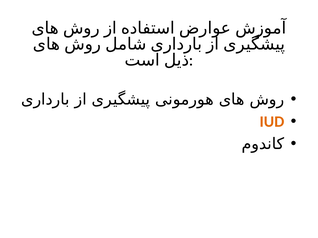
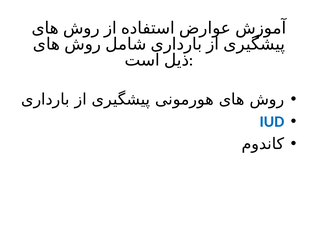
IUD colour: orange -> blue (272, 122)
